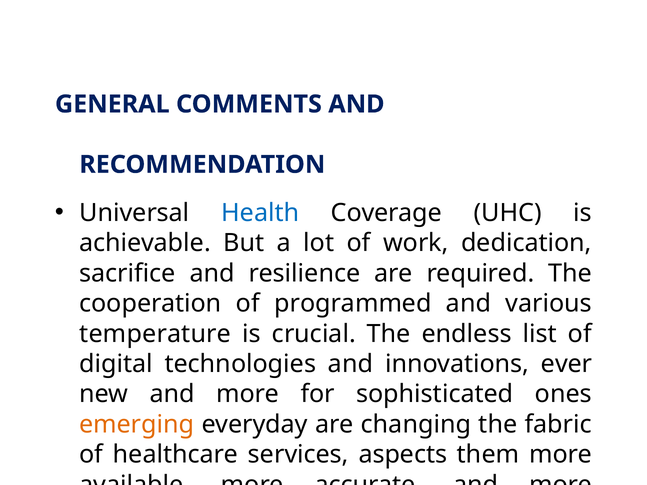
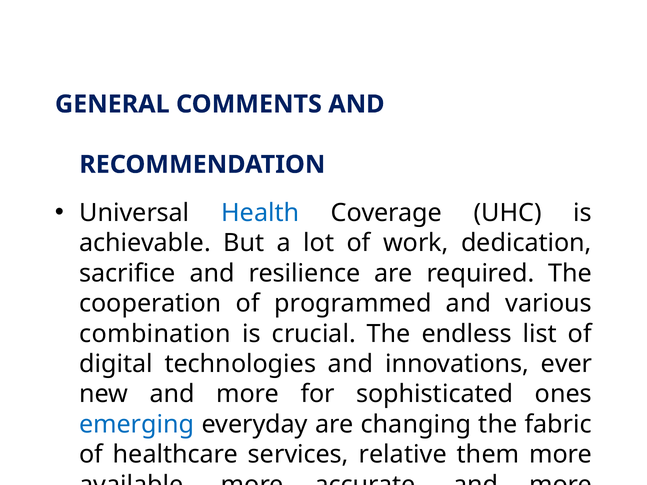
temperature: temperature -> combination (155, 334)
emerging colour: orange -> blue (137, 425)
aspects: aspects -> relative (403, 455)
